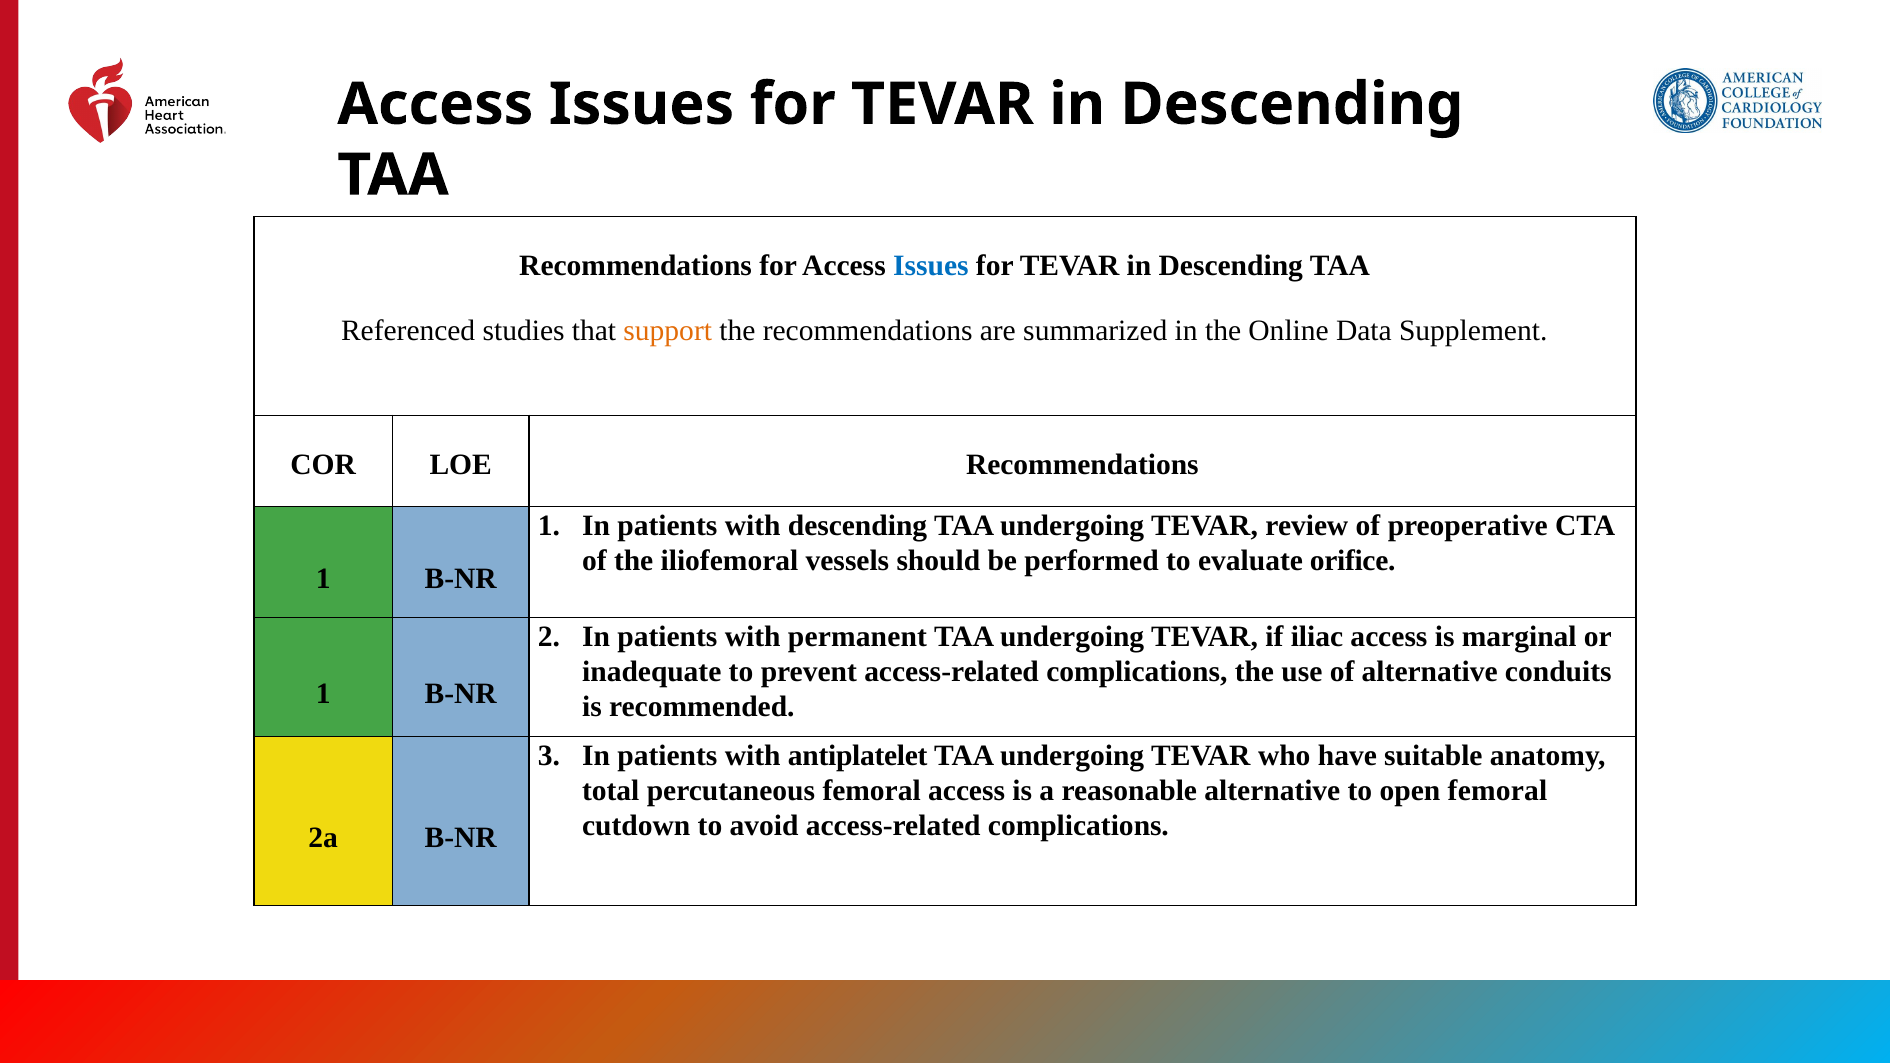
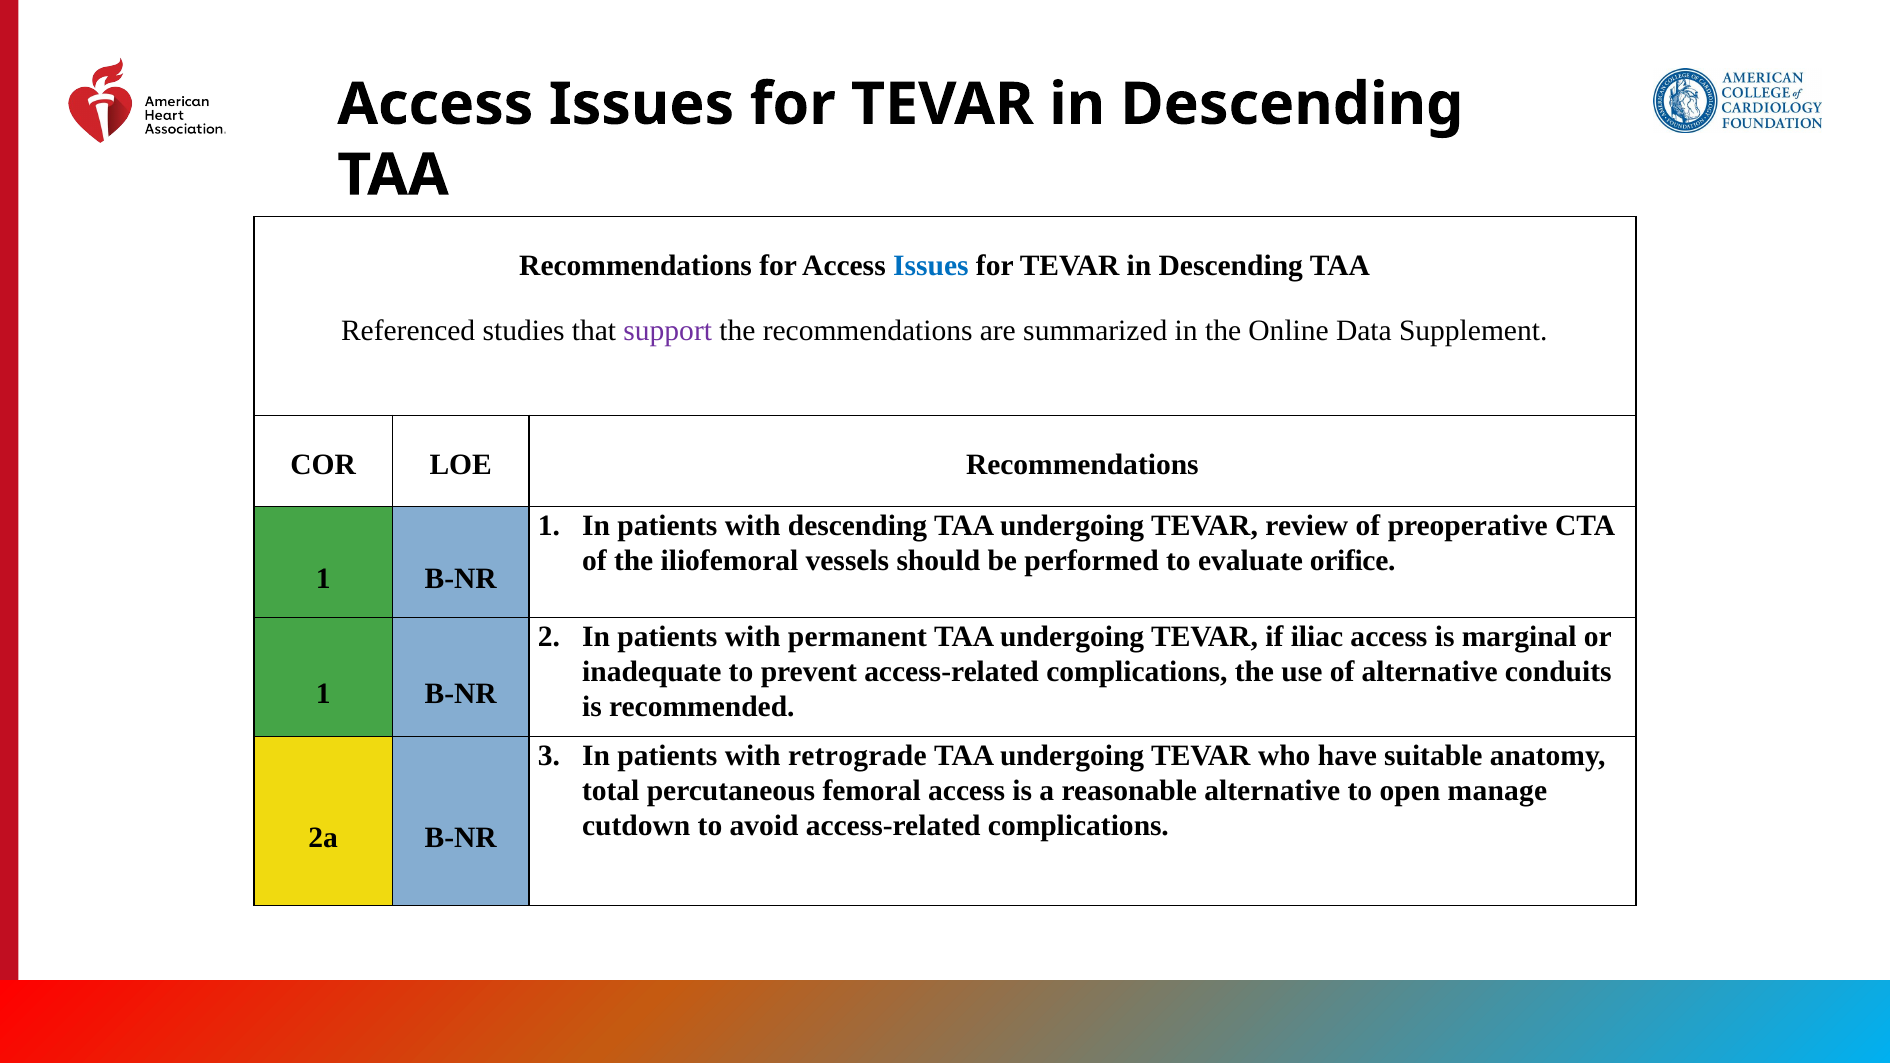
support colour: orange -> purple (668, 331)
antiplatelet: antiplatelet -> retrograde (857, 756)
open femoral: femoral -> manage (1498, 791)
